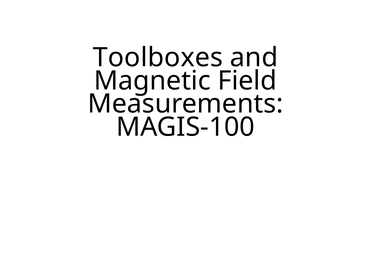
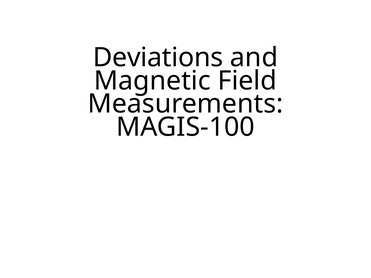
Toolboxes: Toolboxes -> Deviations (158, 58)
